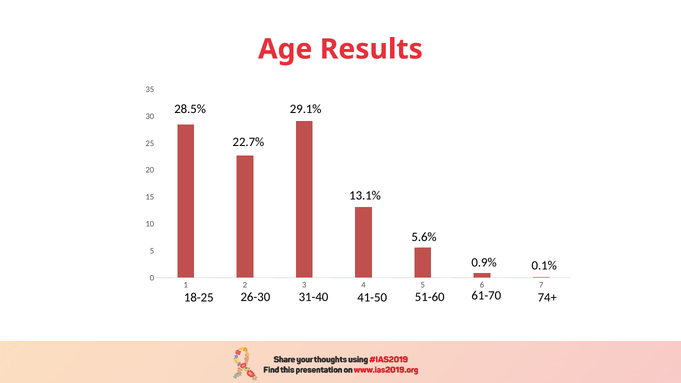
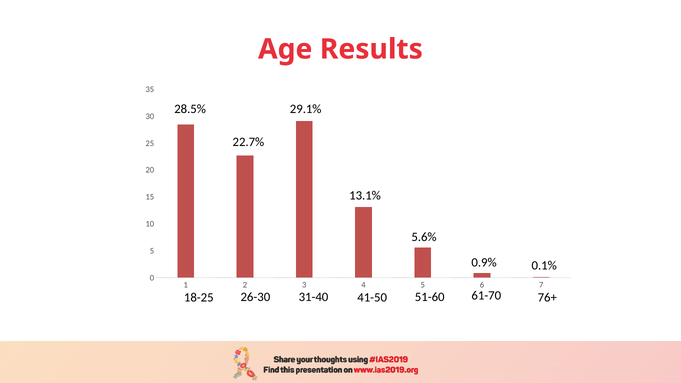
74+: 74+ -> 76+ (547, 298)
